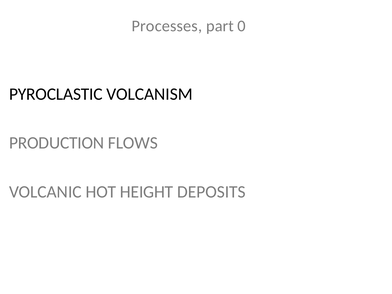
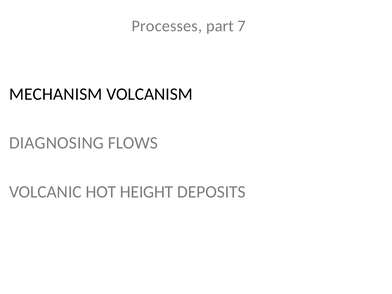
0: 0 -> 7 (242, 26)
PYROCLASTIC: PYROCLASTIC -> MECHANISM (56, 94)
PRODUCTION: PRODUCTION -> DIAGNOSING (56, 143)
